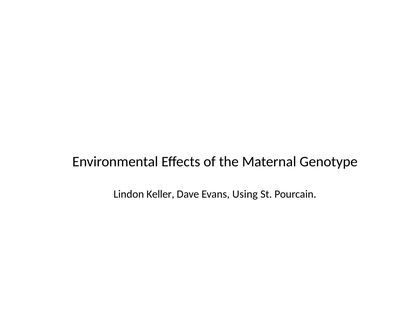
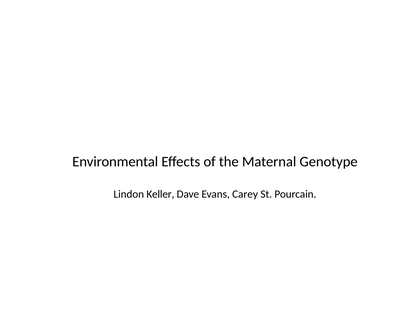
Using: Using -> Carey (245, 194)
